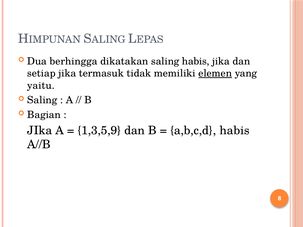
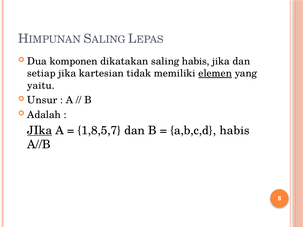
berhingga: berhingga -> komponen (74, 61)
termasuk: termasuk -> kartesian (101, 73)
Saling: Saling -> Unsur (42, 100)
Bagian: Bagian -> Adalah (44, 115)
JIka underline: none -> present (40, 131)
1,3,5,9: 1,3,5,9 -> 1,8,5,7 (99, 131)
